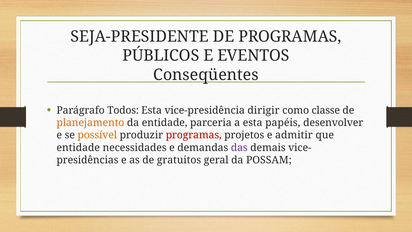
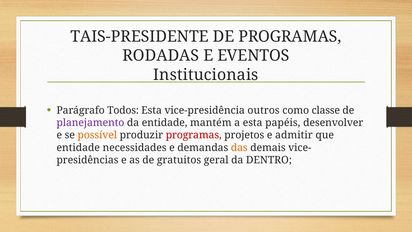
SEJA-PRESIDENTE: SEJA-PRESIDENTE -> TAIS-PRESIDENTE (140, 37)
PÚBLICOS: PÚBLICOS -> RODADAS (161, 56)
Conseqüentes: Conseqüentes -> Institucionais (206, 75)
dirigir: dirigir -> outros (264, 110)
planejamento colour: orange -> purple (90, 123)
parceria: parceria -> mantém (211, 123)
das colour: purple -> orange (239, 147)
POSSAM: POSSAM -> DENTRO (269, 160)
